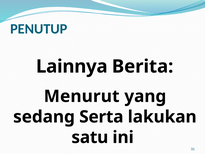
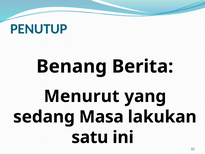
Lainnya: Lainnya -> Benang (72, 66)
Serta: Serta -> Masa (101, 117)
